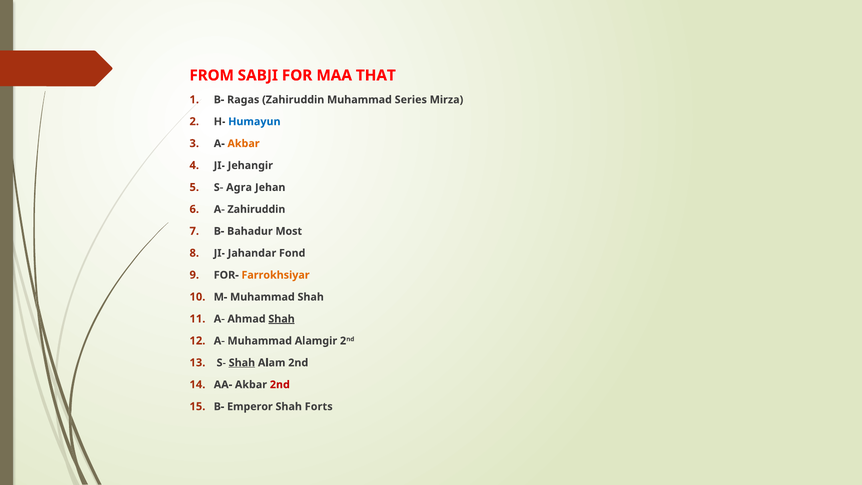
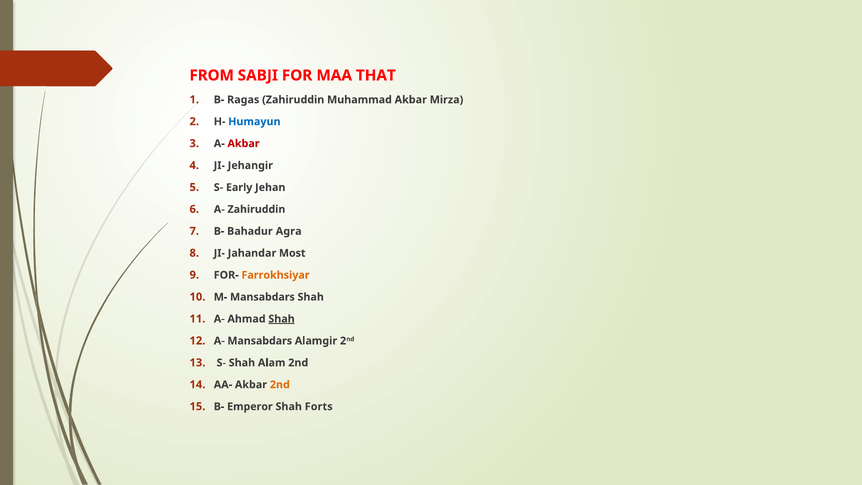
Muhammad Series: Series -> Akbar (411, 100)
Akbar colour: orange -> red (244, 144)
Agra: Agra -> Early (239, 187)
Most: Most -> Agra (289, 231)
Fond: Fond -> Most (292, 253)
M- Muhammad: Muhammad -> Mansabdars (262, 297)
A- Muhammad: Muhammad -> Mansabdars (260, 341)
Shah underline: present -> none (242, 363)
2nd colour: red -> orange (280, 385)
